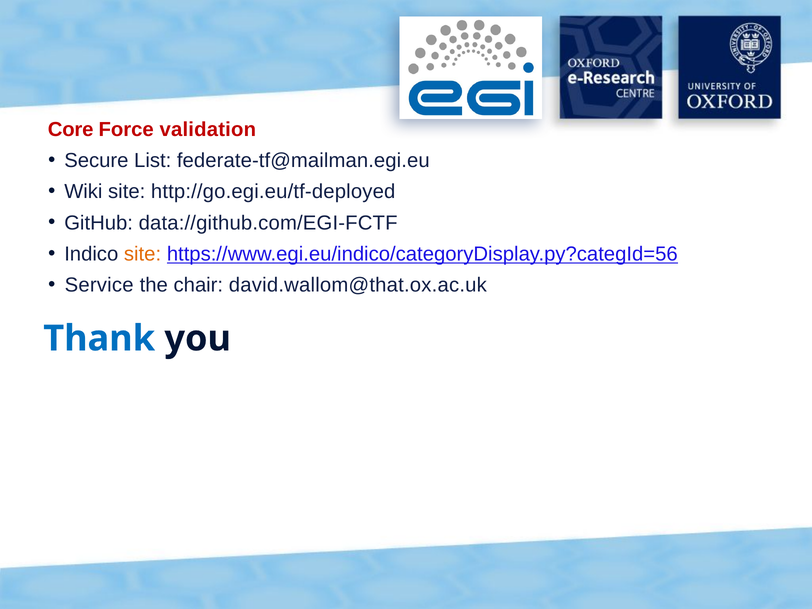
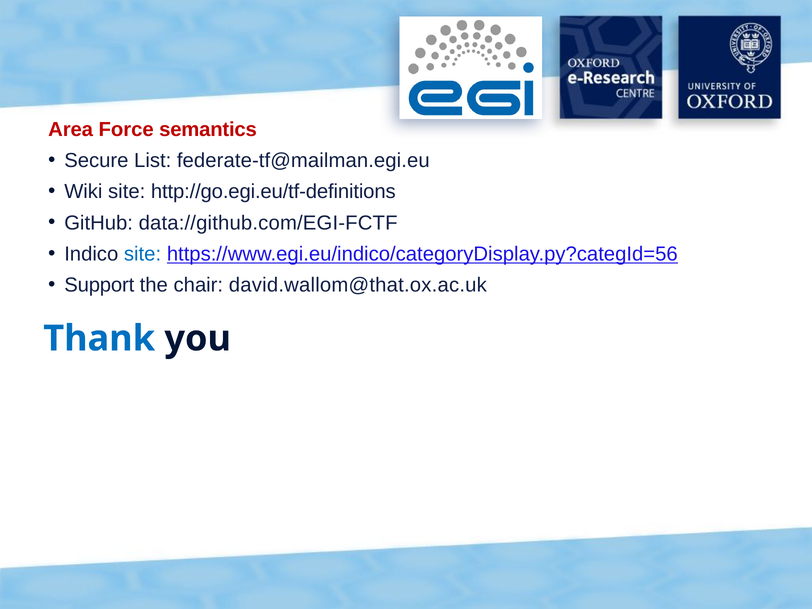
Core: Core -> Area (71, 129)
validation: validation -> semantics (208, 129)
http://go.egi.eu/tf-deployed: http://go.egi.eu/tf-deployed -> http://go.egi.eu/tf-definitions (273, 192)
site colour: orange -> blue (143, 254)
Service: Service -> Support (99, 285)
